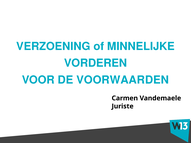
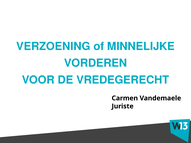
VOORWAARDEN: VOORWAARDEN -> VREDEGERECHT (123, 80)
